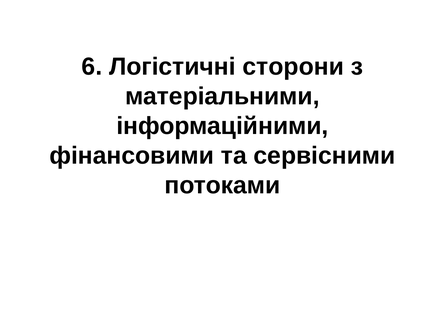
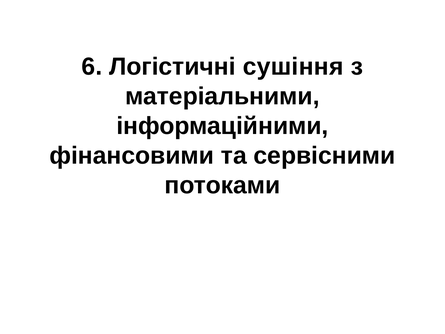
сторони: сторони -> сушіння (293, 66)
